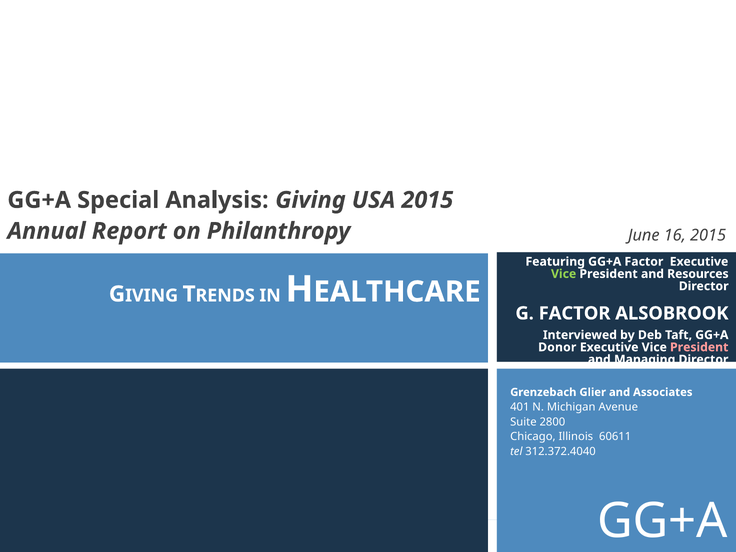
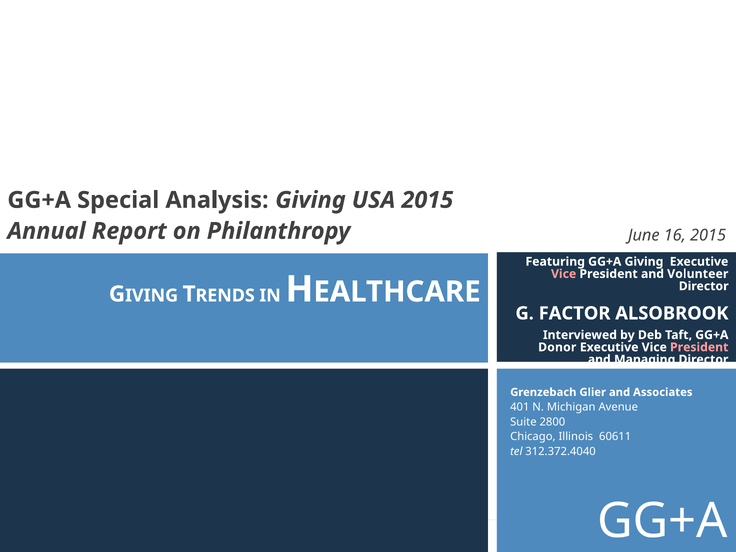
GG+A Factor: Factor -> Giving (644, 262)
Vice colour: light green -> pink (564, 274)
Resources: Resources -> Volunteer (698, 274)
